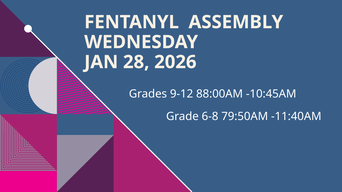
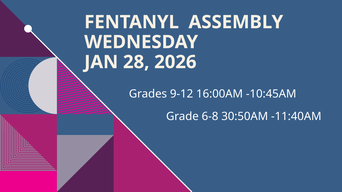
88:00AM: 88:00AM -> 16:00AM (220, 94)
79:50AM: 79:50AM -> 30:50AM (245, 117)
